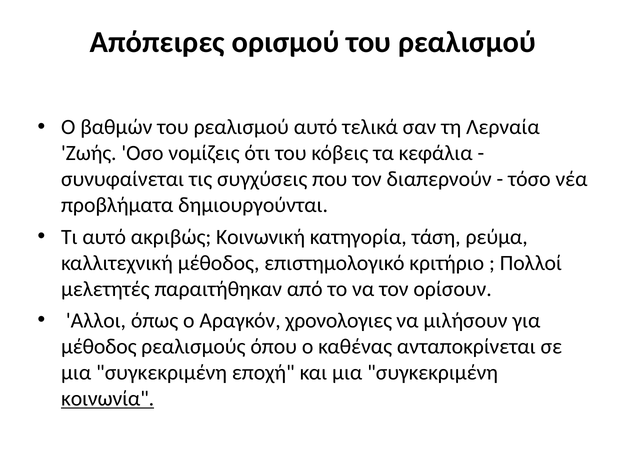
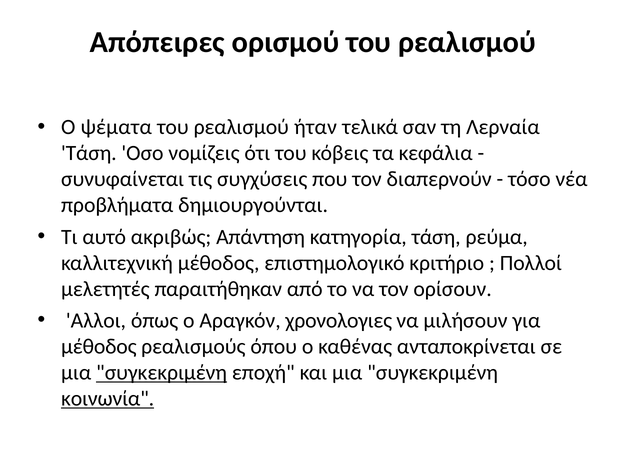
βαθμών: βαθμών -> ψέματα (116, 127)
ρεαλισμού αυτό: αυτό -> ήταν (315, 127)
Ζωής: Ζωής -> Τάση (89, 153)
Κοινωνική: Κοινωνική -> Απάντηση (261, 237)
συγκεκριμένη underline: none -> present (162, 373)
